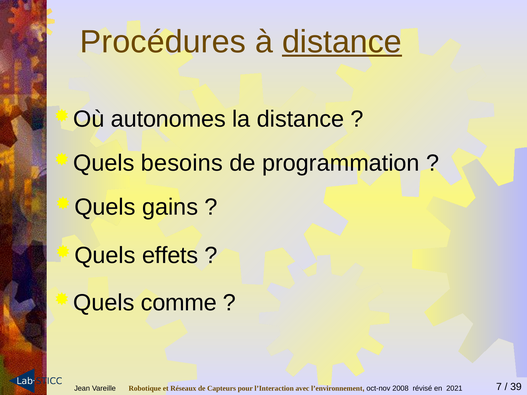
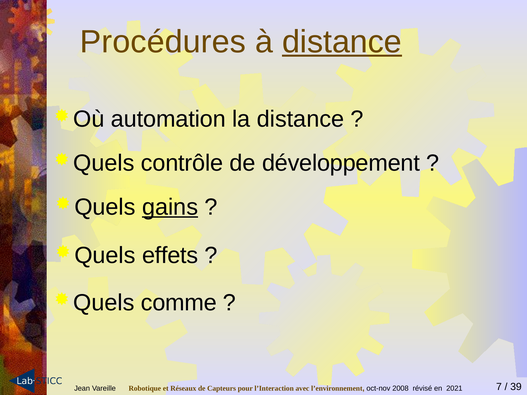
autonomes: autonomes -> automation (168, 119)
besoins: besoins -> contrôle (182, 163)
programmation: programmation -> développement (341, 163)
gains underline: none -> present (170, 207)
